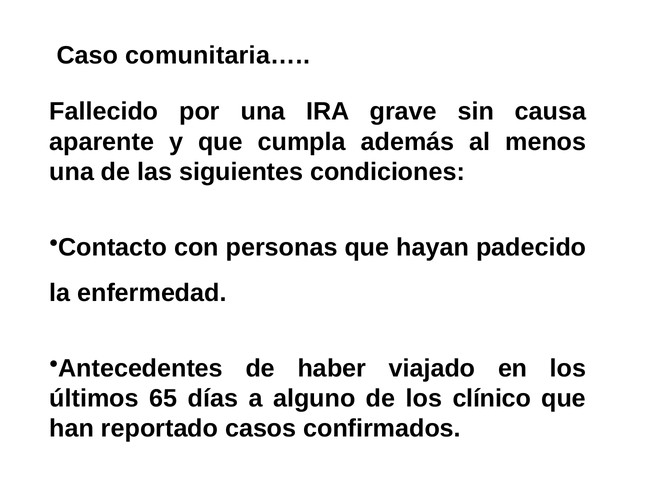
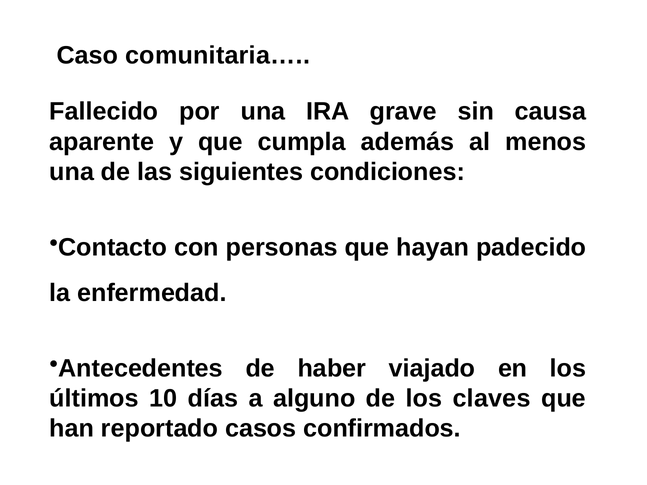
65: 65 -> 10 (163, 399)
clínico: clínico -> claves (492, 399)
